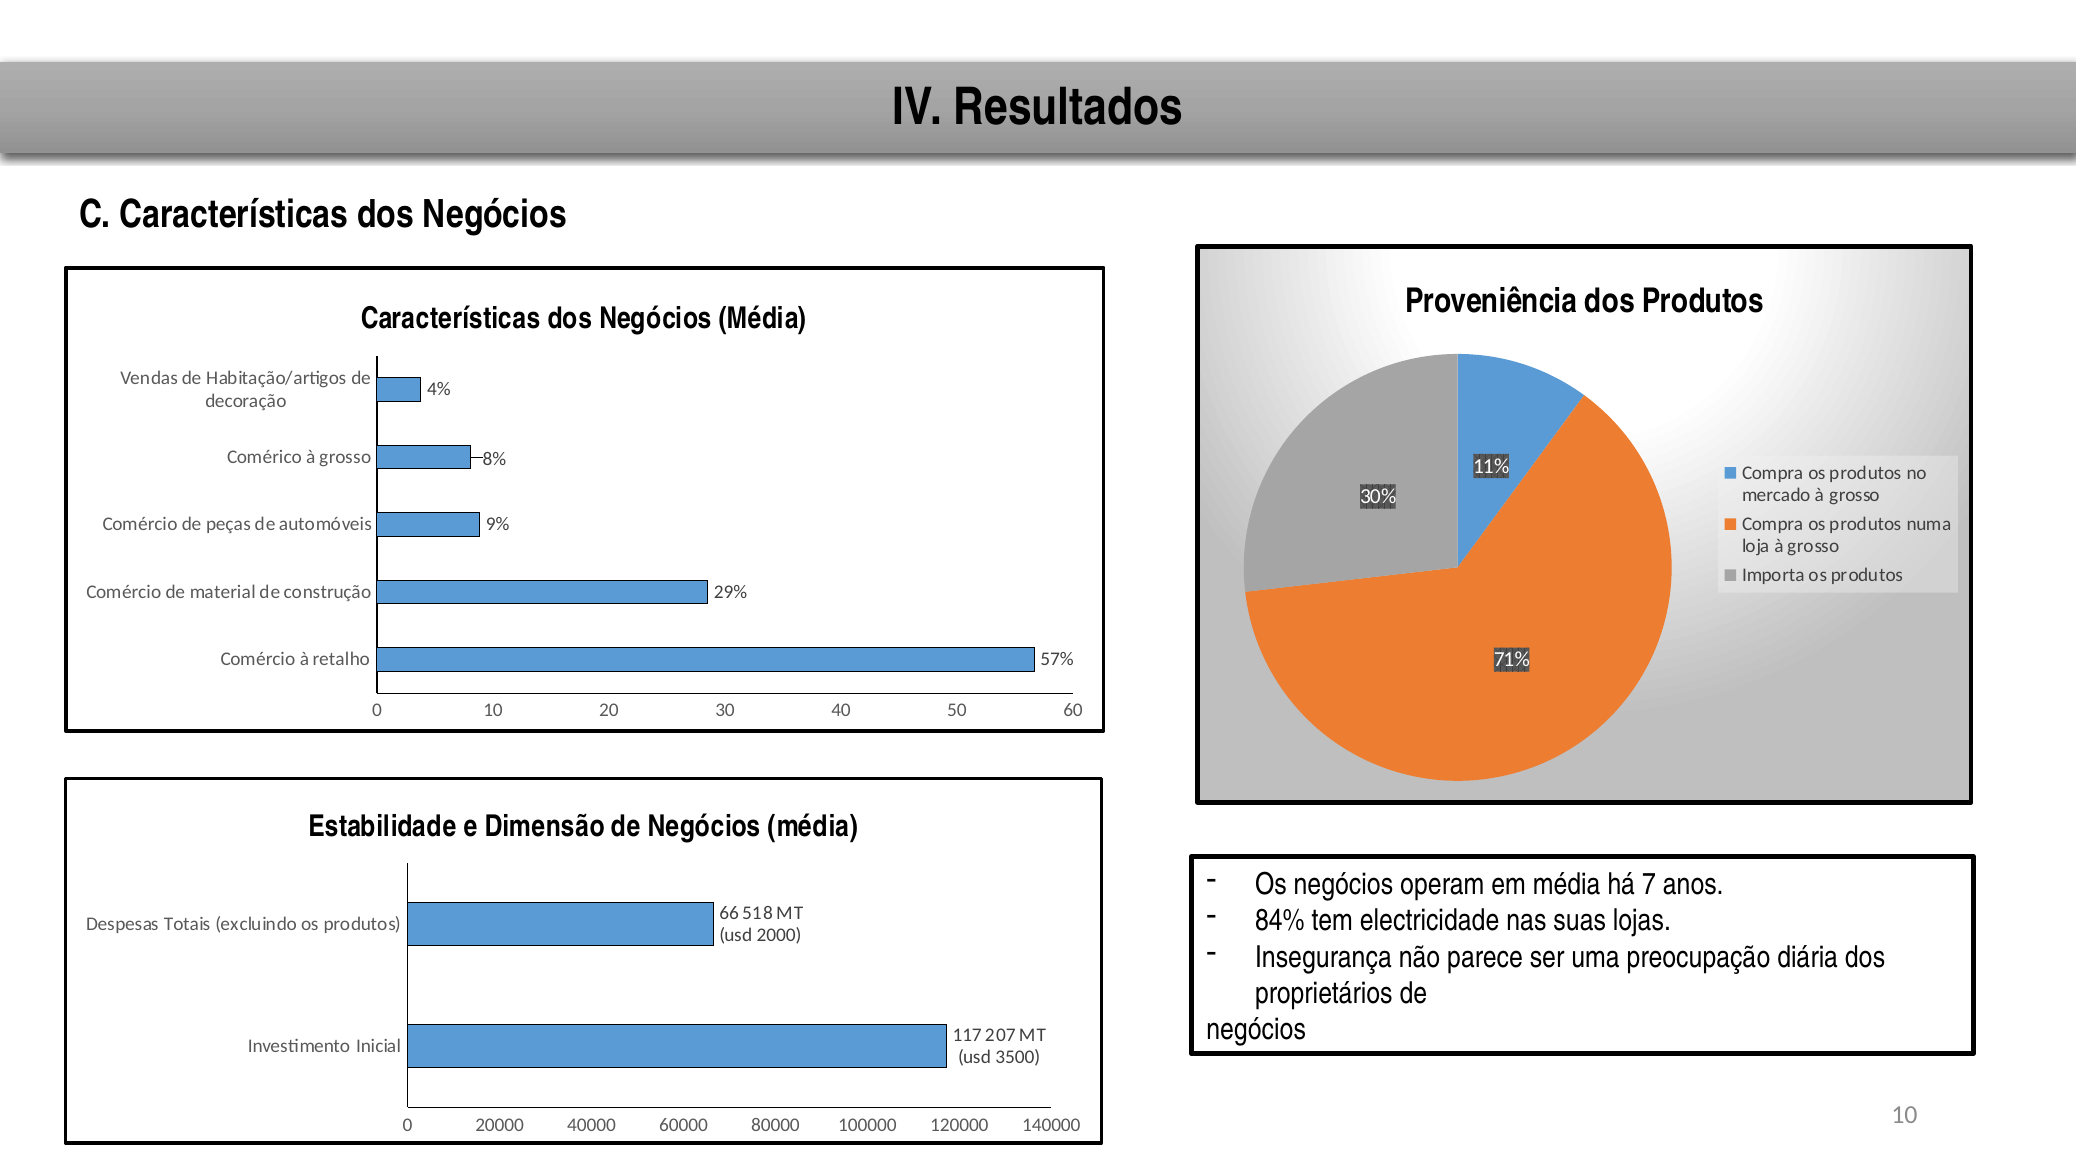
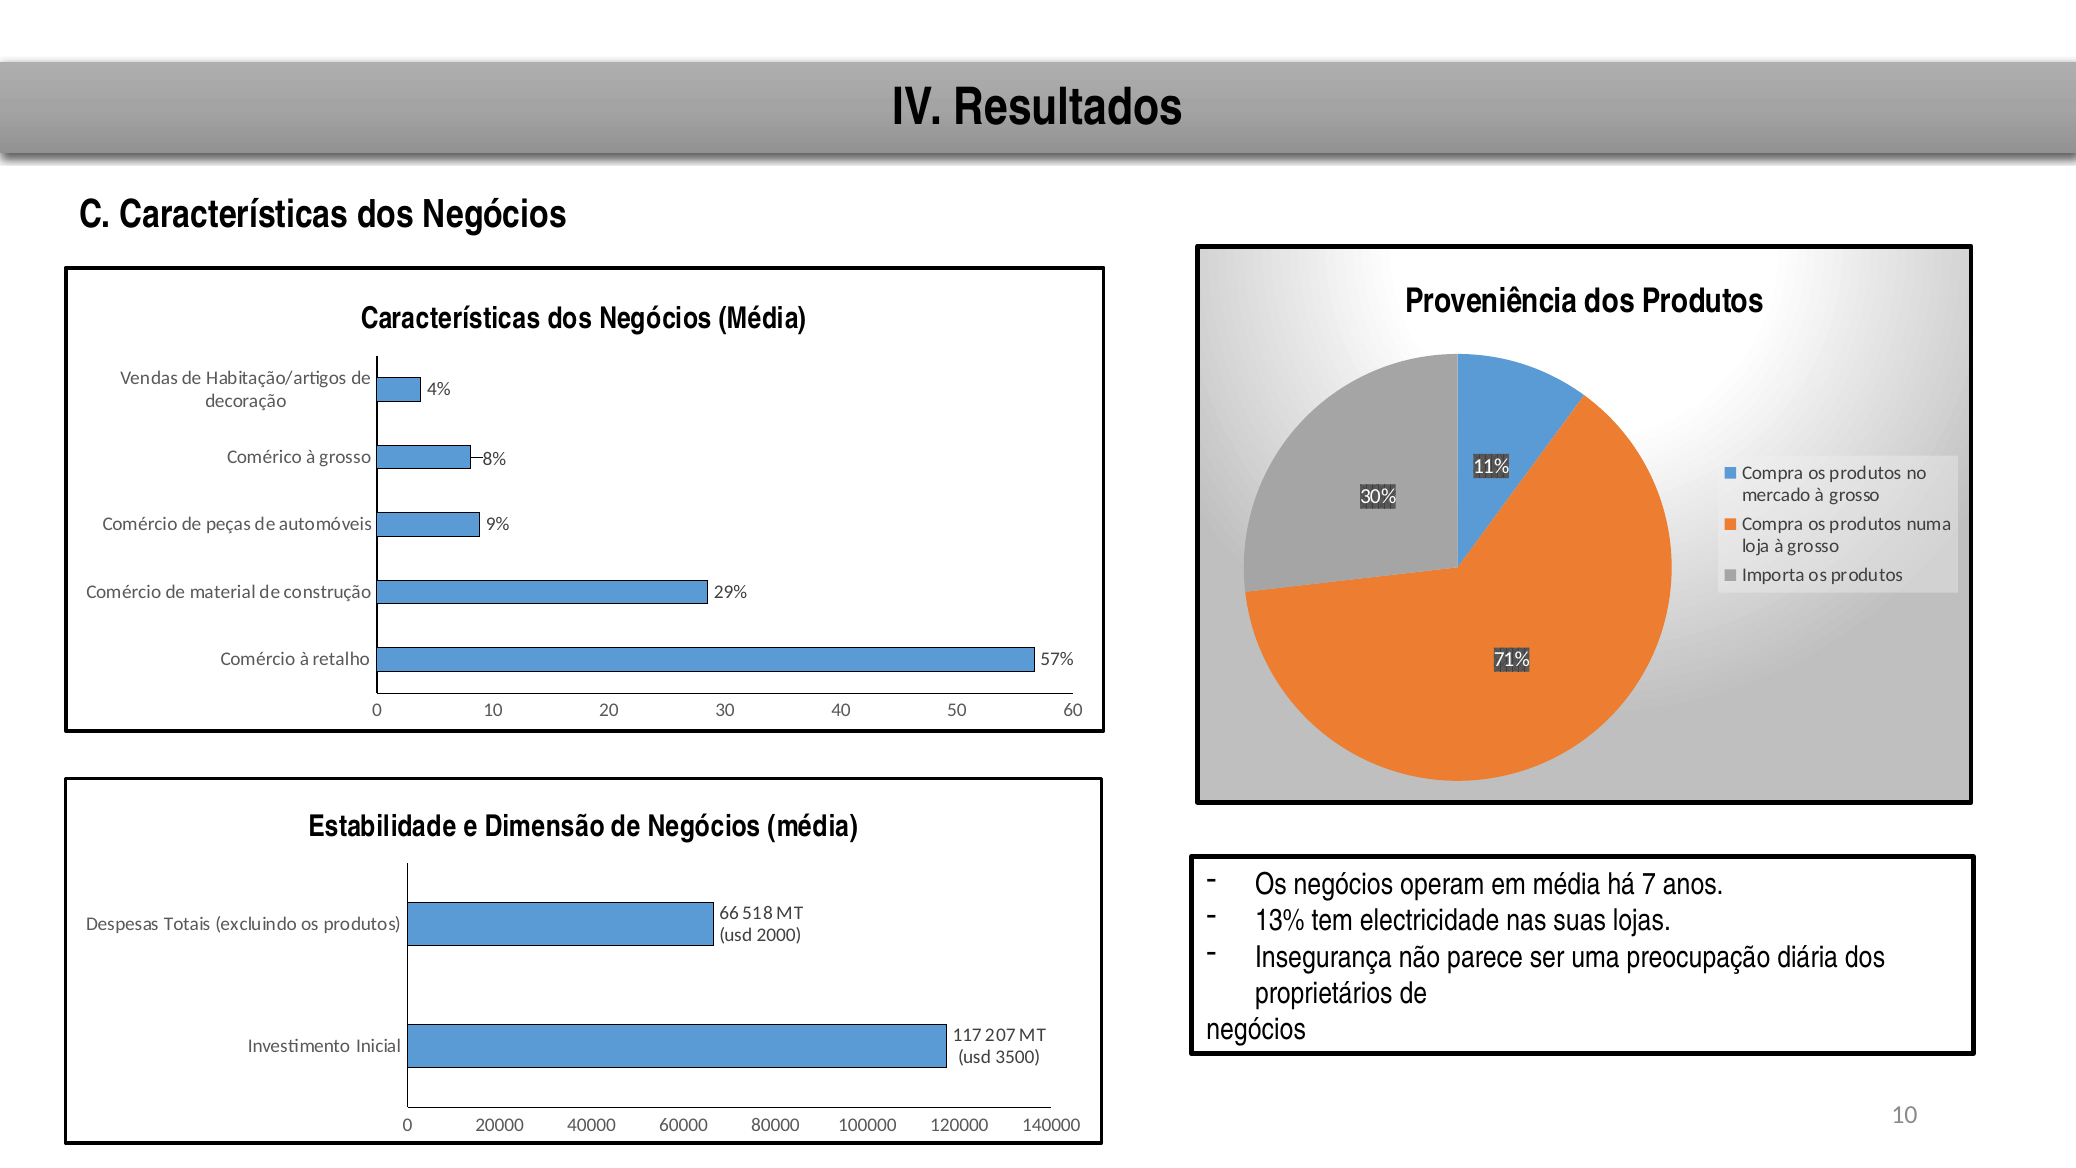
84%: 84% -> 13% (1280, 921)
